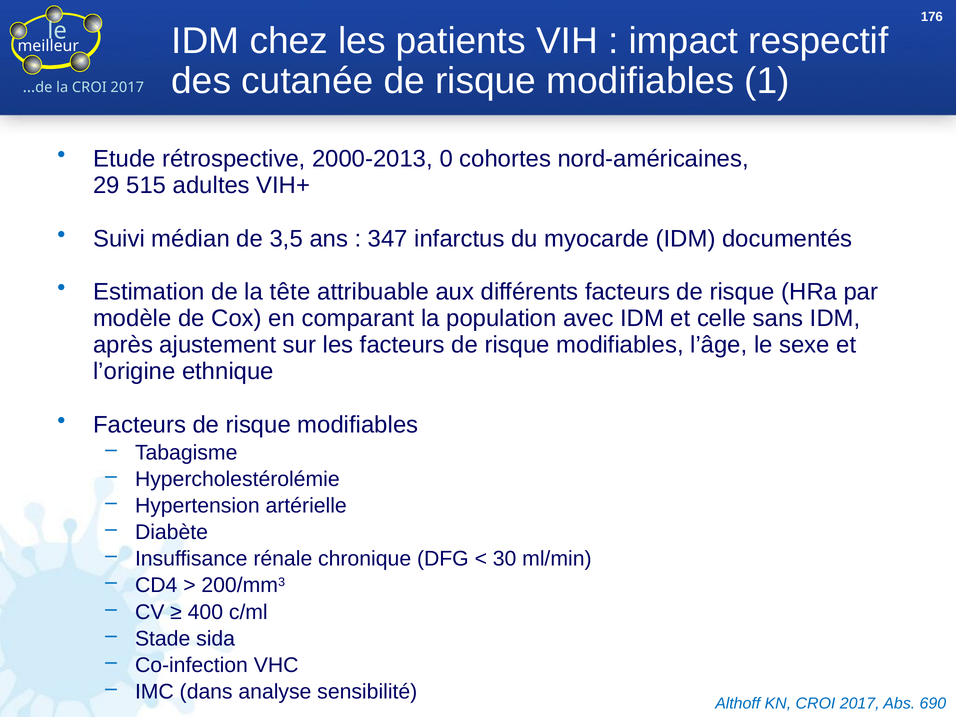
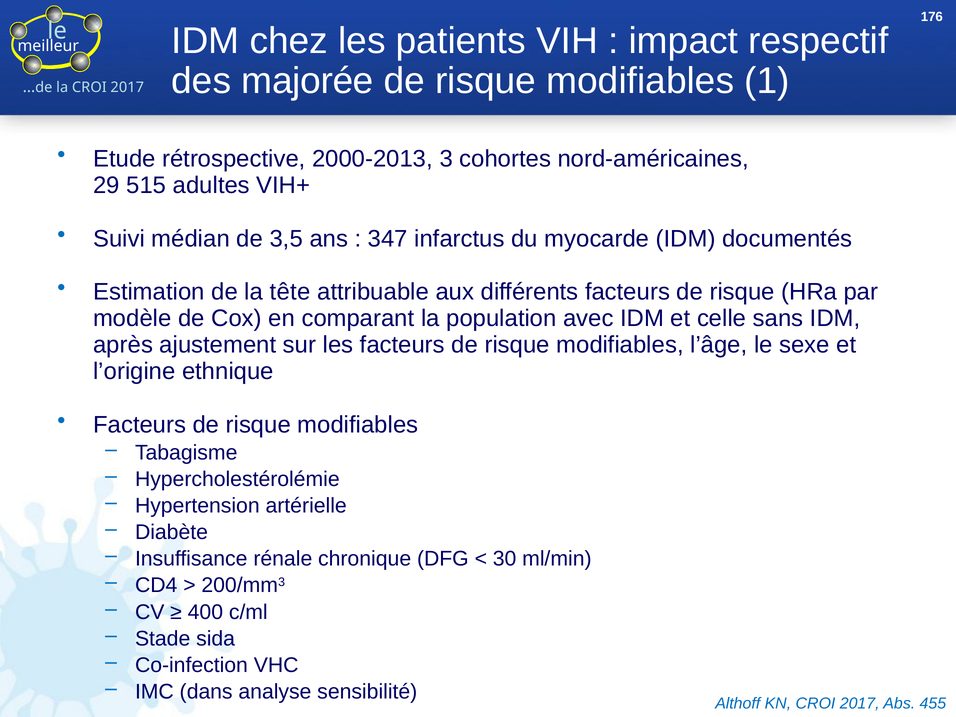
cutanée: cutanée -> majorée (308, 81)
0: 0 -> 3 (446, 159)
690: 690 -> 455 (933, 704)
